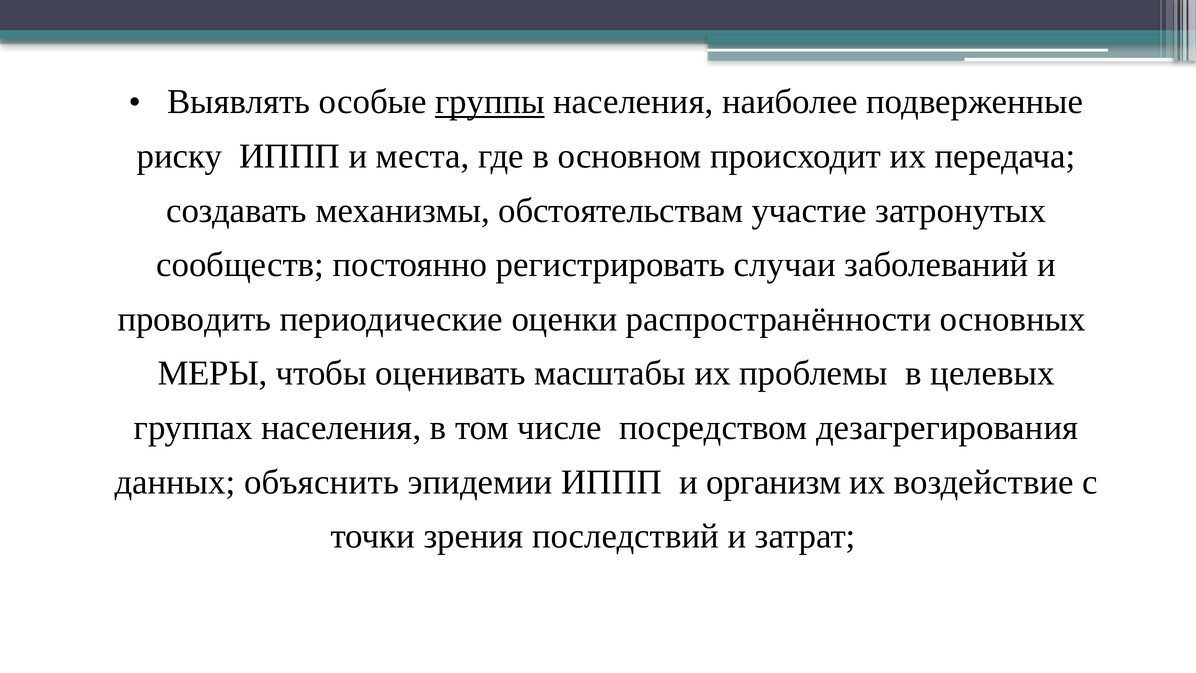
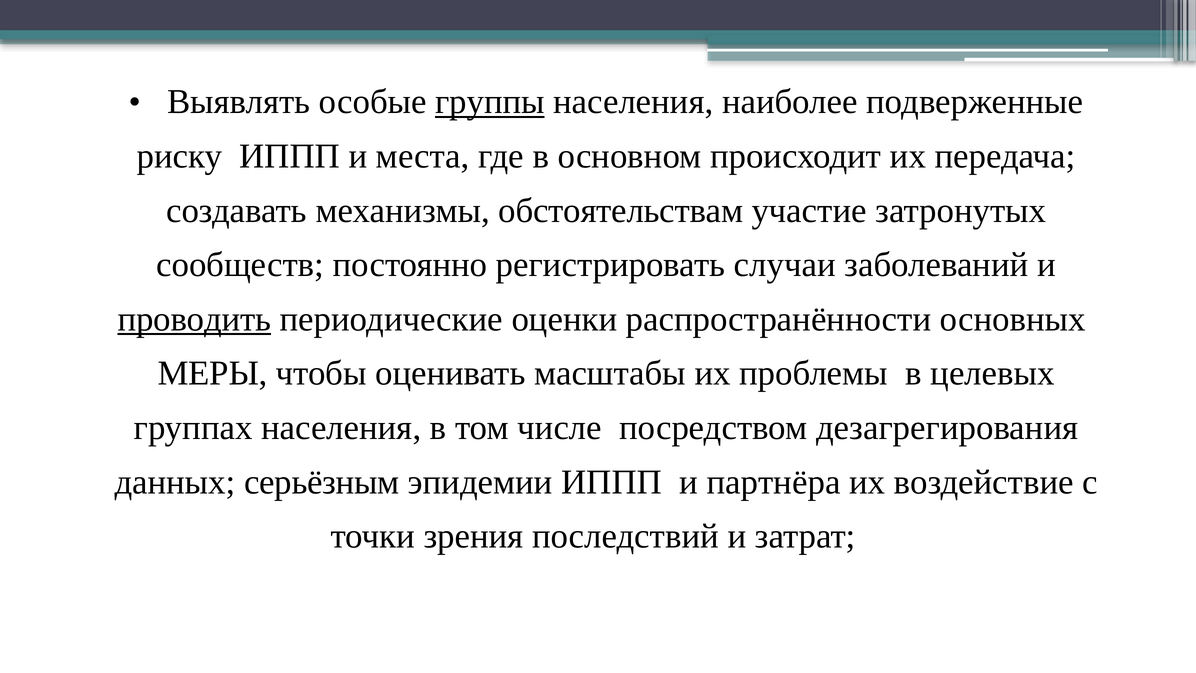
проводить underline: none -> present (194, 319)
объяснить: объяснить -> серьёзным (322, 482)
организм: организм -> партнёра (774, 482)
